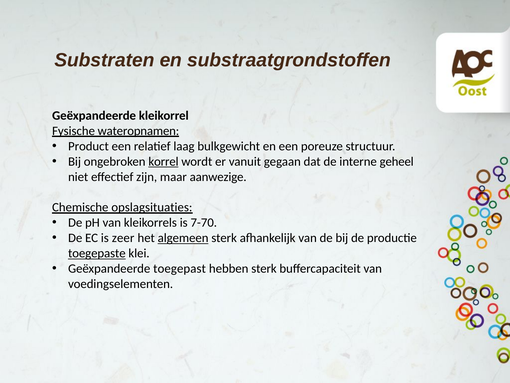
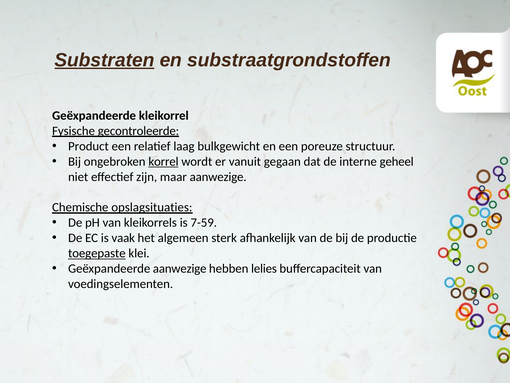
Substraten underline: none -> present (104, 60)
wateropnamen: wateropnamen -> gecontroleerde (138, 131)
7-70: 7-70 -> 7-59 (204, 222)
zeer: zeer -> vaak (123, 238)
algemeen underline: present -> none (183, 238)
Geëxpandeerde toegepast: toegepast -> aanwezige (180, 268)
hebben sterk: sterk -> lelies (264, 268)
